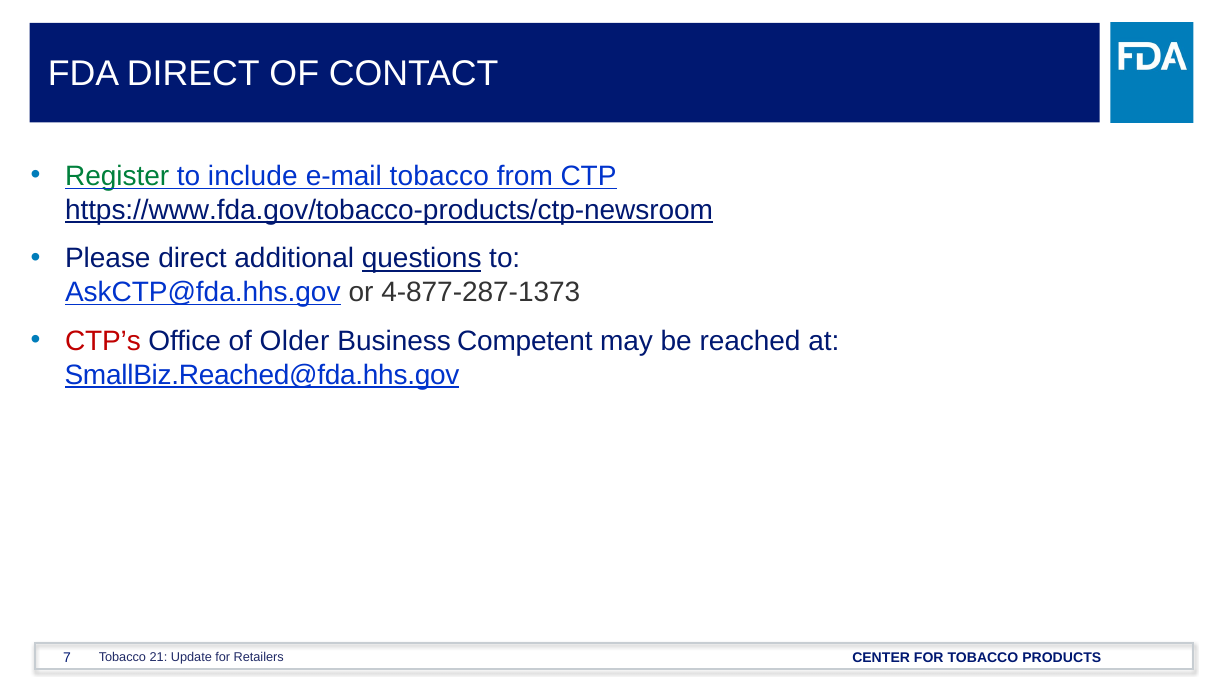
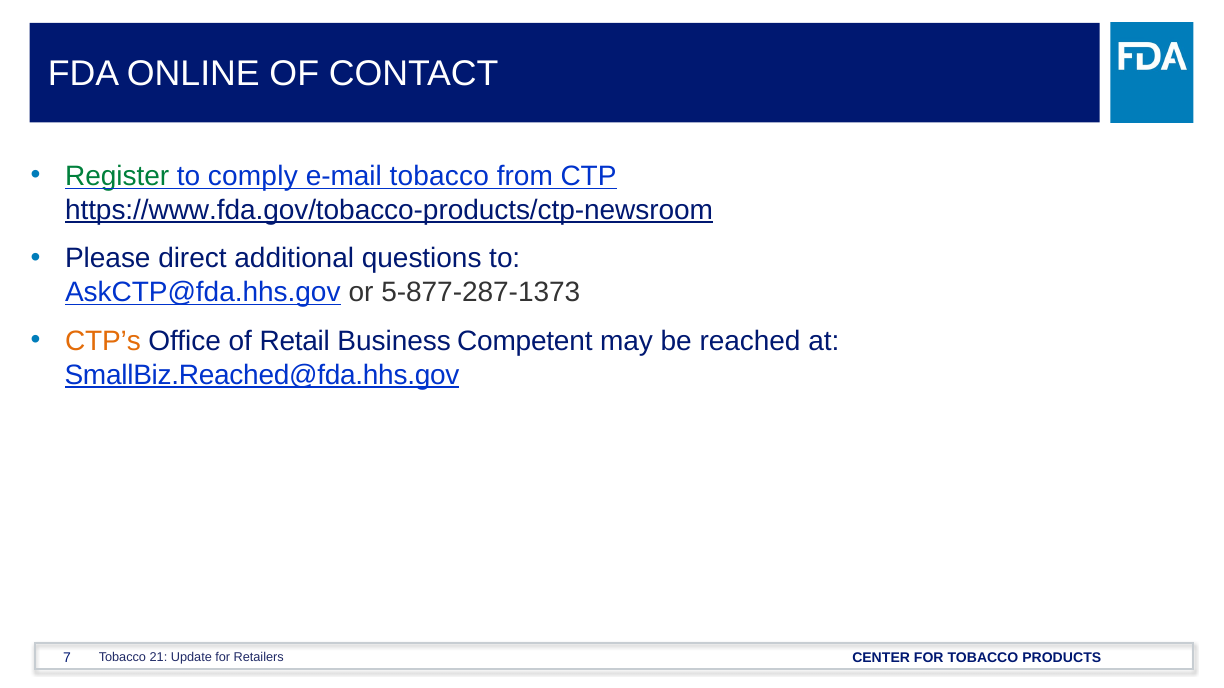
FDA DIRECT: DIRECT -> ONLINE (193, 74)
include: include -> comply (253, 176)
questions underline: present -> none (422, 259)
4-877-287-1373: 4-877-287-1373 -> 5-877-287-1373 (481, 293)
CTP’s colour: red -> orange (103, 341)
Older: Older -> Retail (295, 341)
